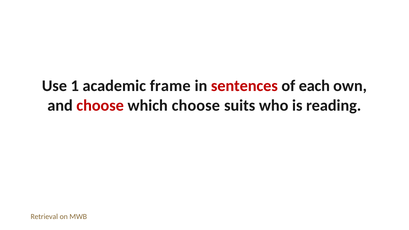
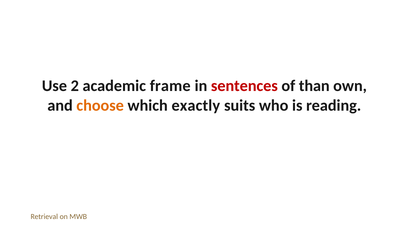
1: 1 -> 2 (75, 86)
each: each -> than (314, 86)
choose colour: red -> orange (100, 105)
which choose: choose -> exactly (196, 105)
